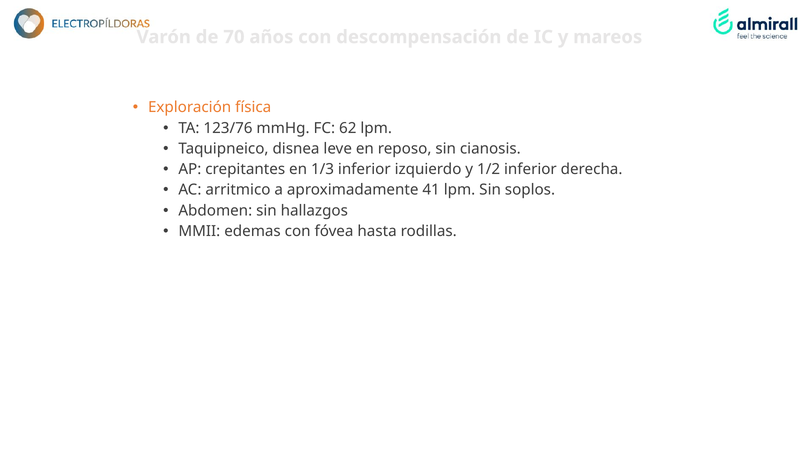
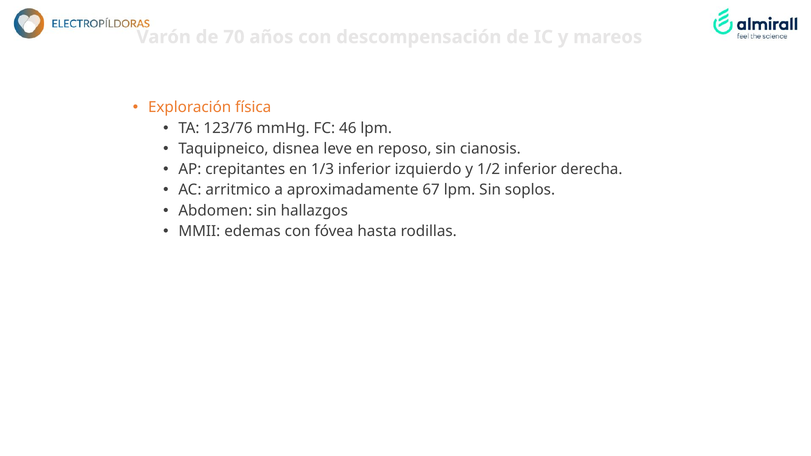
62: 62 -> 46 (348, 128)
41: 41 -> 67 (431, 190)
